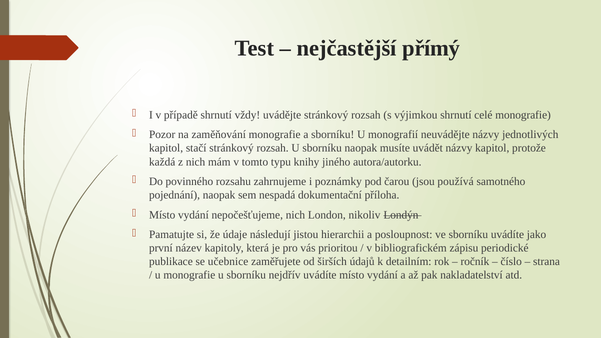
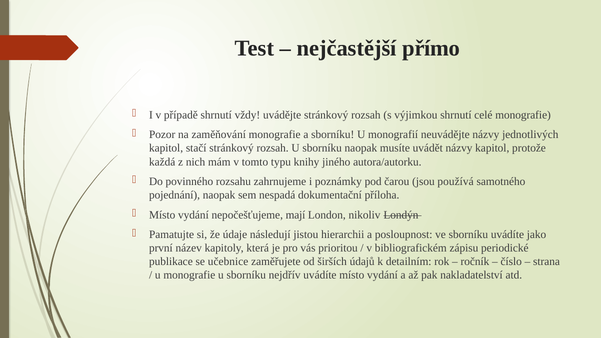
přímý: přímý -> přímo (431, 48)
nepočešťujeme nich: nich -> mají (296, 215)
